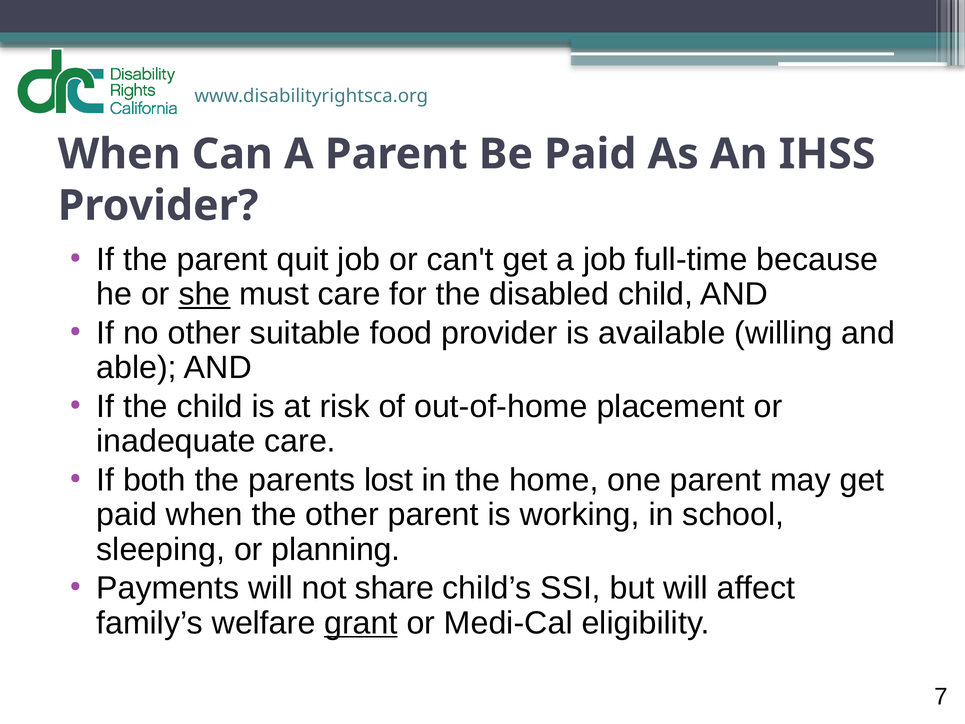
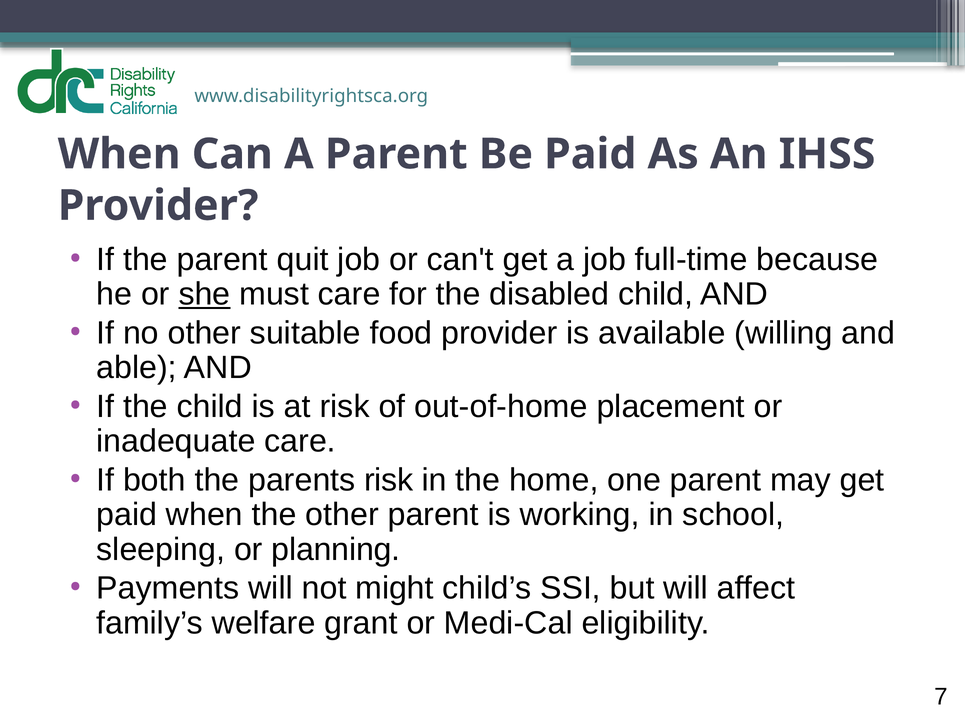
parents lost: lost -> risk (389, 480)
share: share -> might (394, 588)
grant underline: present -> none (361, 623)
